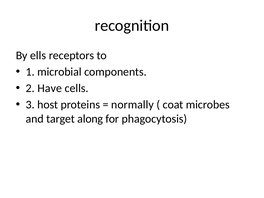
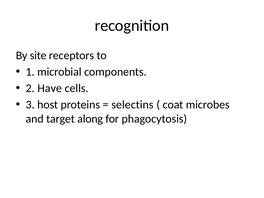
ells: ells -> site (38, 55)
normally: normally -> selectins (132, 105)
